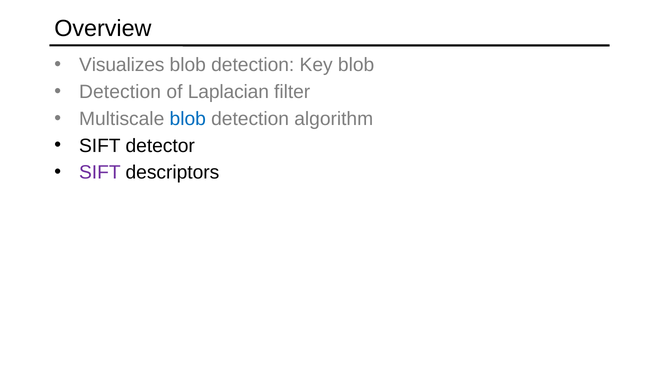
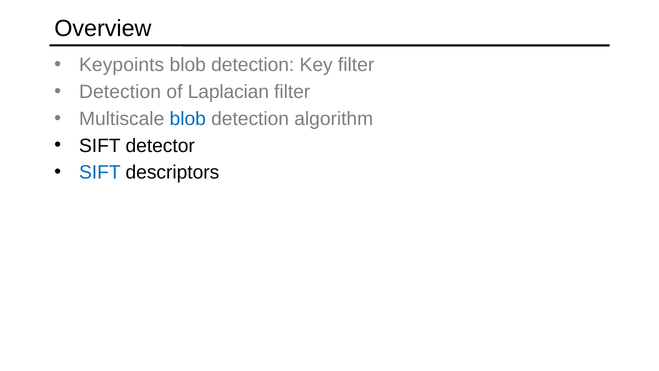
Visualizes: Visualizes -> Keypoints (122, 65)
Key blob: blob -> filter (356, 65)
SIFT colour: purple -> blue (100, 172)
